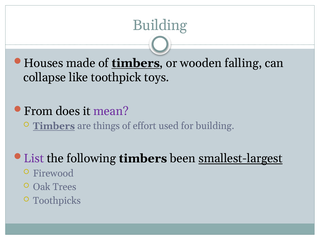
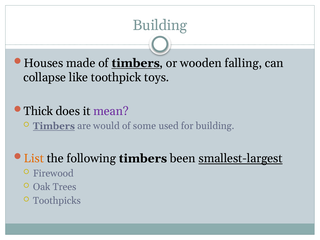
From: From -> Thick (38, 111)
things: things -> would (106, 126)
effort: effort -> some (144, 126)
List colour: purple -> orange (34, 158)
